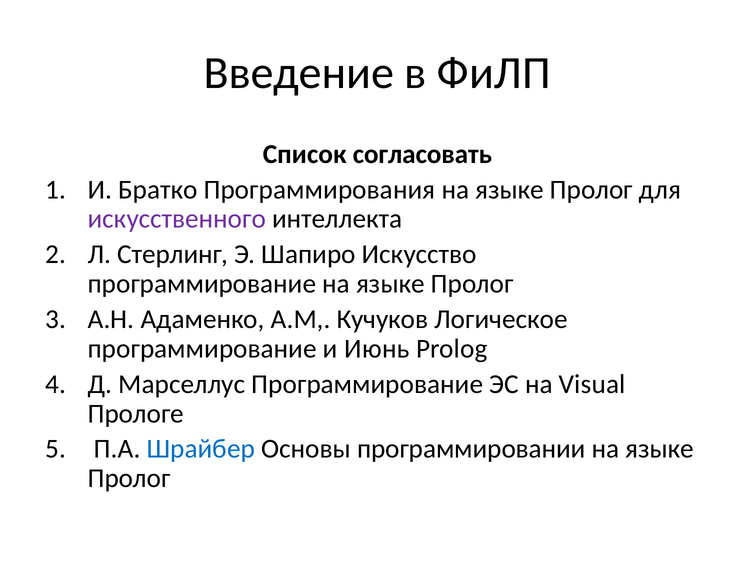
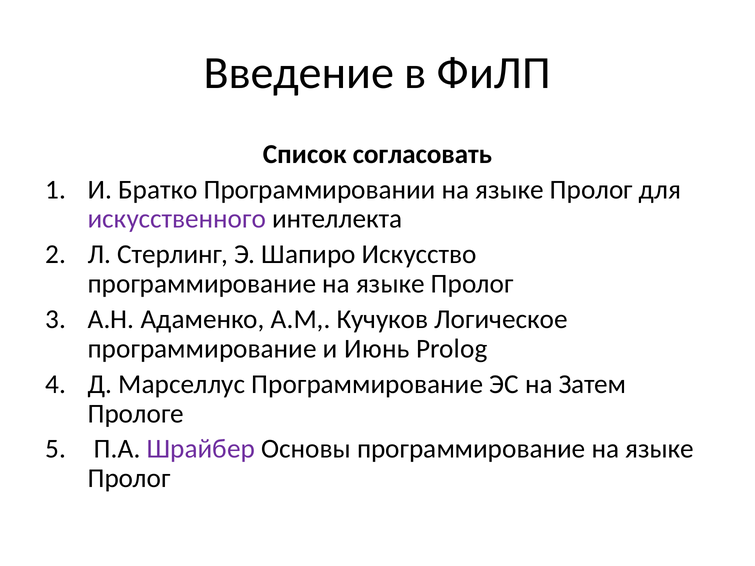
Программирования: Программирования -> Программировании (320, 190)
Visual: Visual -> Затем (592, 384)
Шрайбер colour: blue -> purple (201, 449)
Основы программировании: программировании -> программирование (471, 449)
